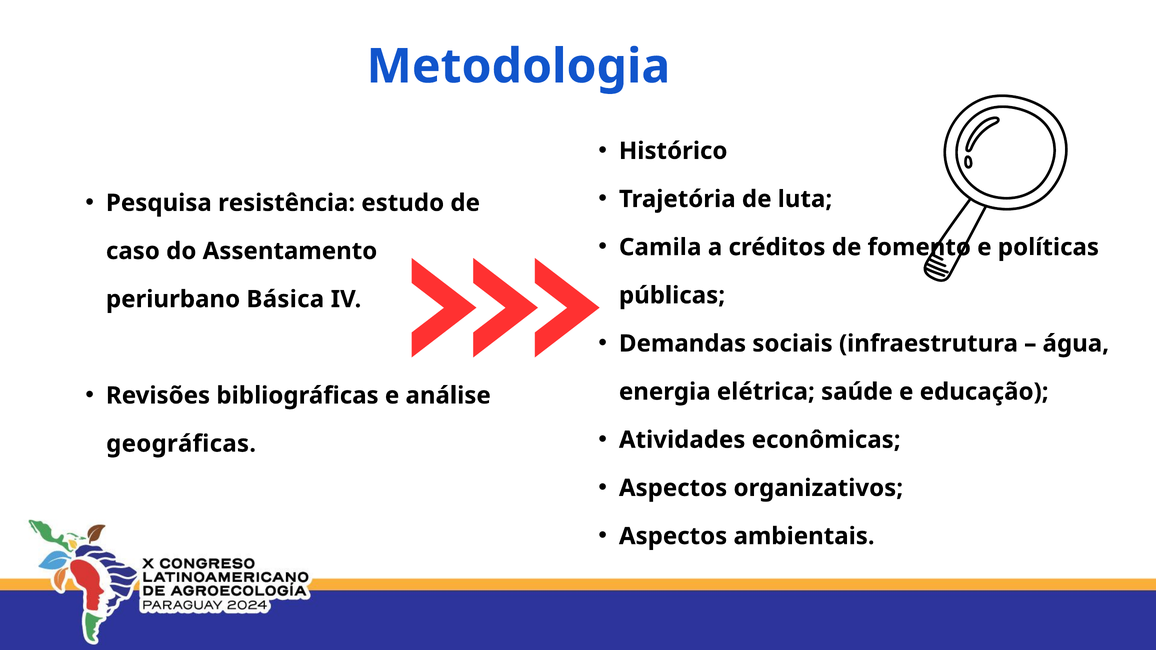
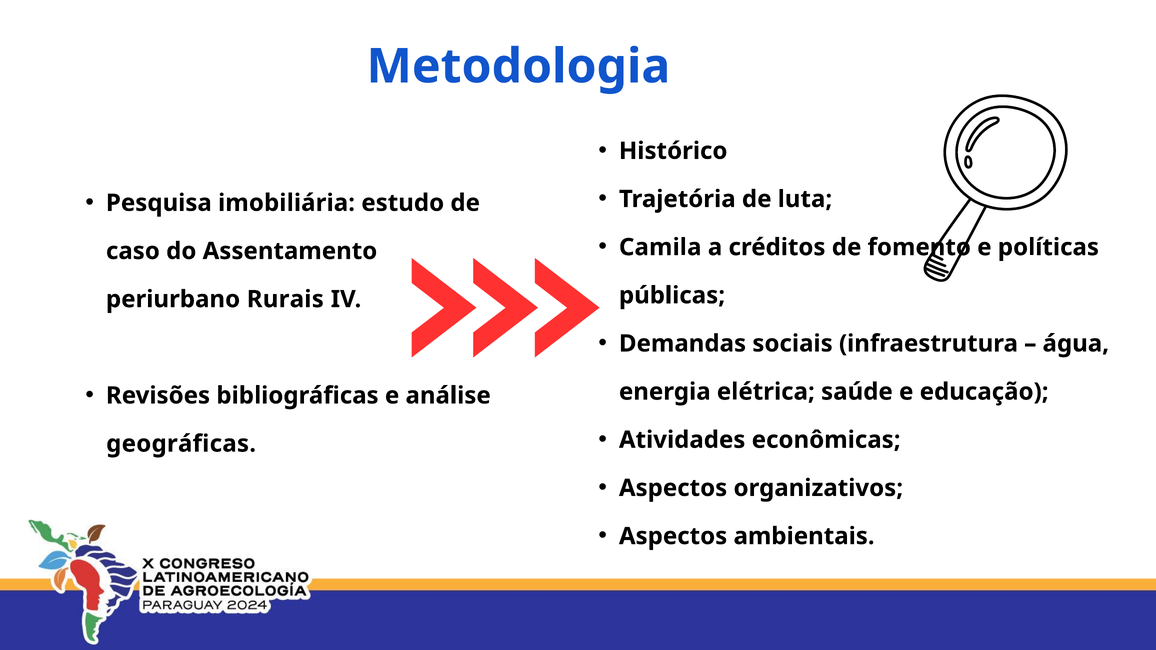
resistência: resistência -> imobiliária (287, 203)
Básica: Básica -> Rurais (285, 299)
